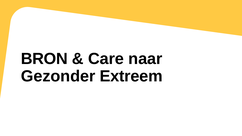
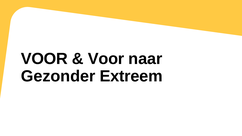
BRON: BRON -> VOOR (44, 59)
Care: Care -> Voor (106, 59)
